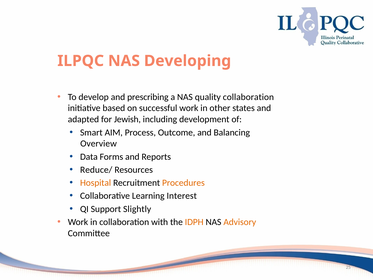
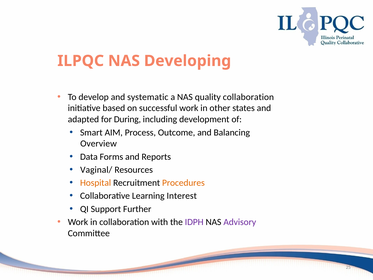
prescribing: prescribing -> systematic (148, 97)
Jewish: Jewish -> During (127, 119)
Reduce/: Reduce/ -> Vaginal/ (96, 170)
Slightly: Slightly -> Further (137, 209)
IDPH colour: orange -> purple (194, 222)
Advisory colour: orange -> purple (240, 222)
